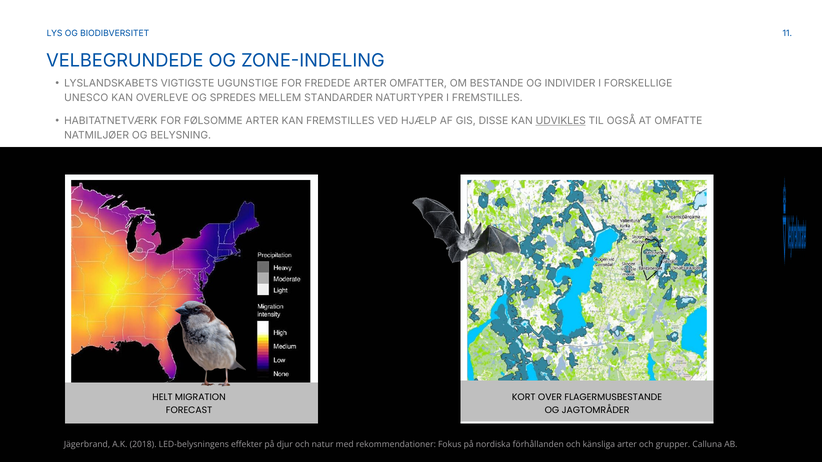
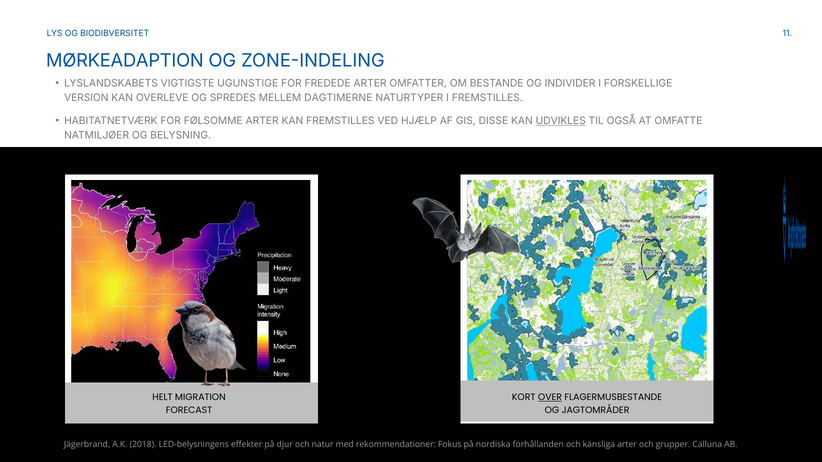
VELBEGRUNDEDE: VELBEGRUNDEDE -> MØRKEADAPTION (125, 61)
UNESCO: UNESCO -> VERSION (86, 98)
STANDARDER: STANDARDER -> DAGTIMERNE (338, 98)
OVER underline: none -> present (550, 398)
